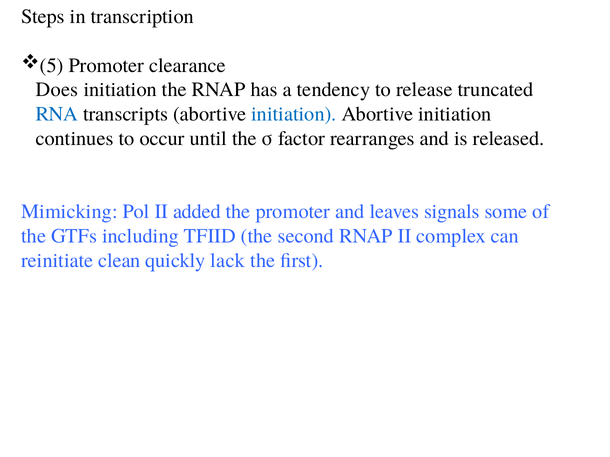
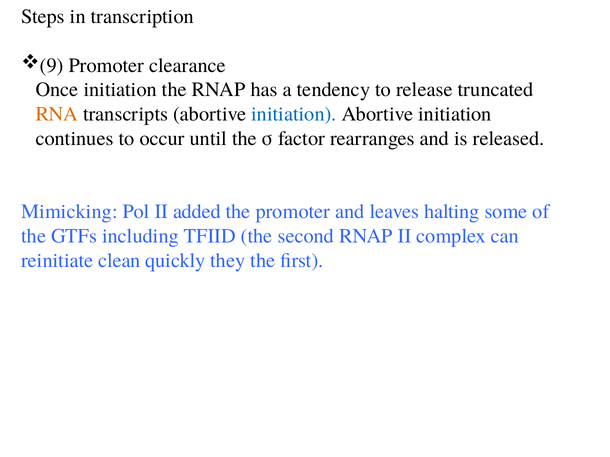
5: 5 -> 9 (52, 65)
Does: Does -> Once (57, 90)
RNA colour: blue -> orange (57, 114)
signals: signals -> halting (452, 212)
lack: lack -> they (228, 261)
